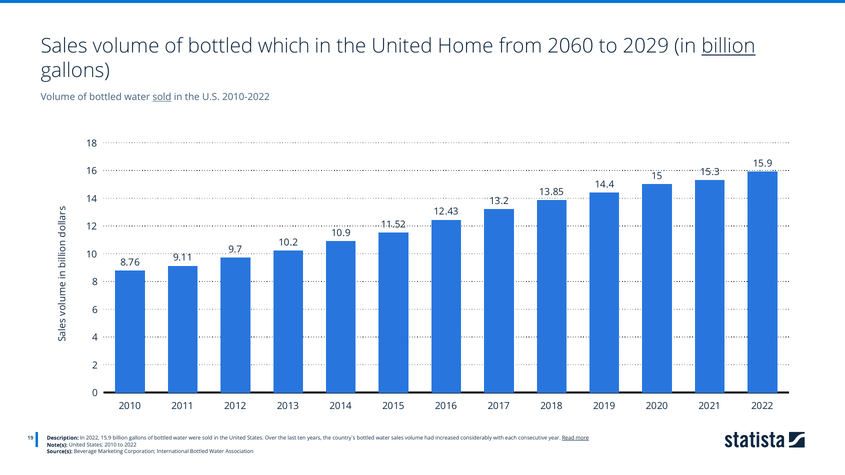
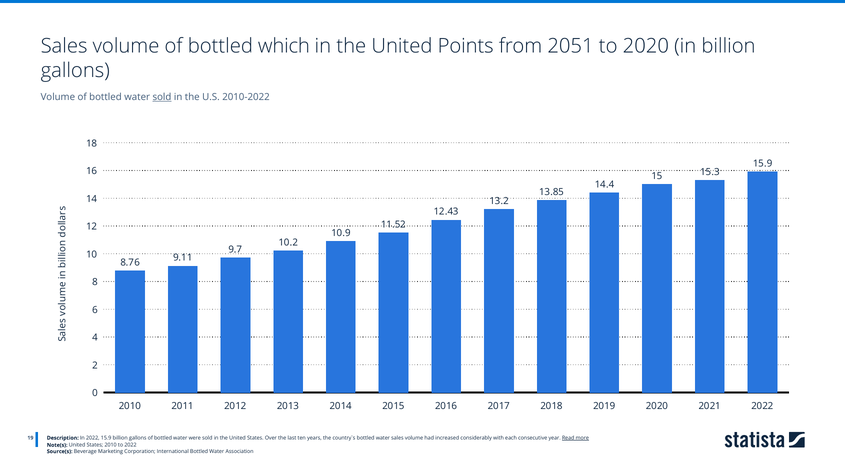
Home: Home -> Points (466, 46)
2060: 2060 -> 2051 (570, 46)
to 2029: 2029 -> 2020 (646, 46)
billion underline: present -> none (728, 46)
